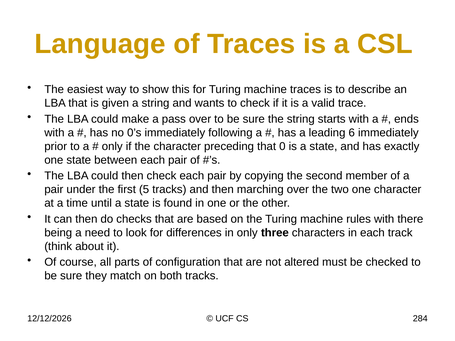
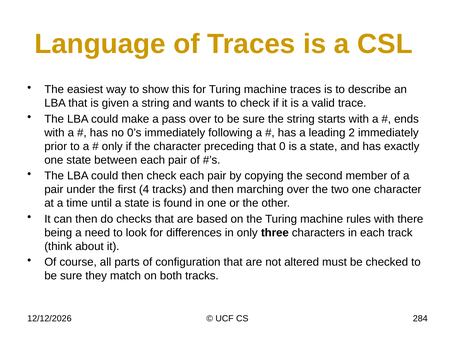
6: 6 -> 2 (352, 133)
5: 5 -> 4 (144, 190)
